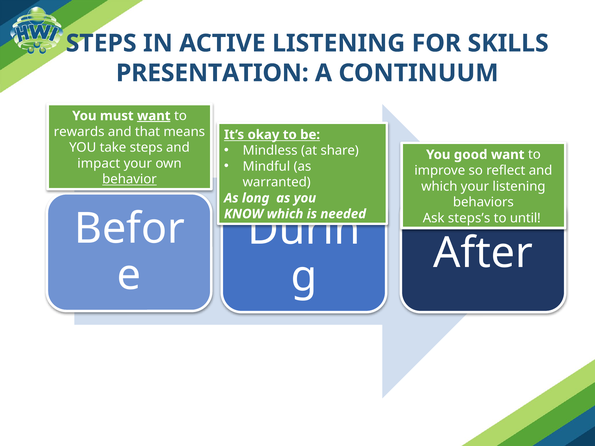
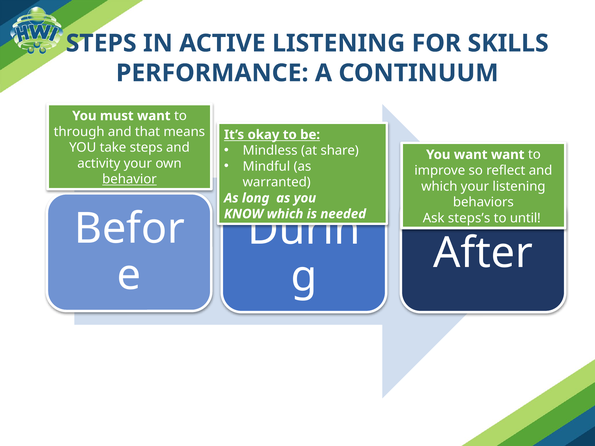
PRESENTATION: PRESENTATION -> PERFORMANCE (212, 73)
want underline: present -> none (154, 116)
rewards: rewards -> through (79, 132)
You good: good -> want (471, 155)
impact: impact -> activity (99, 163)
